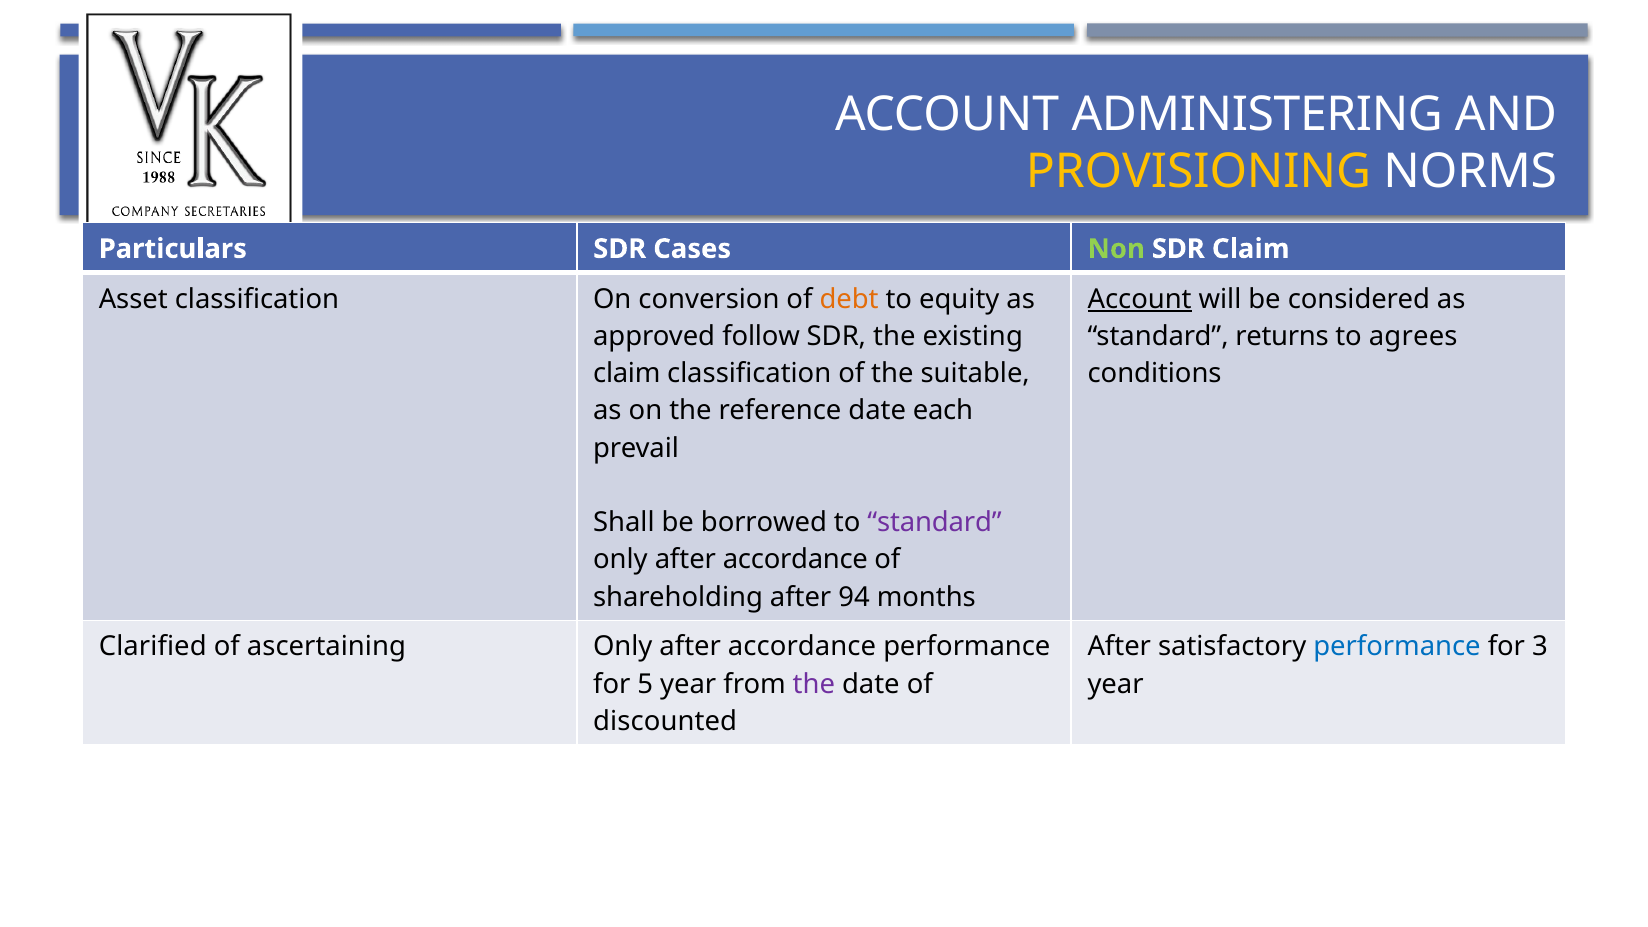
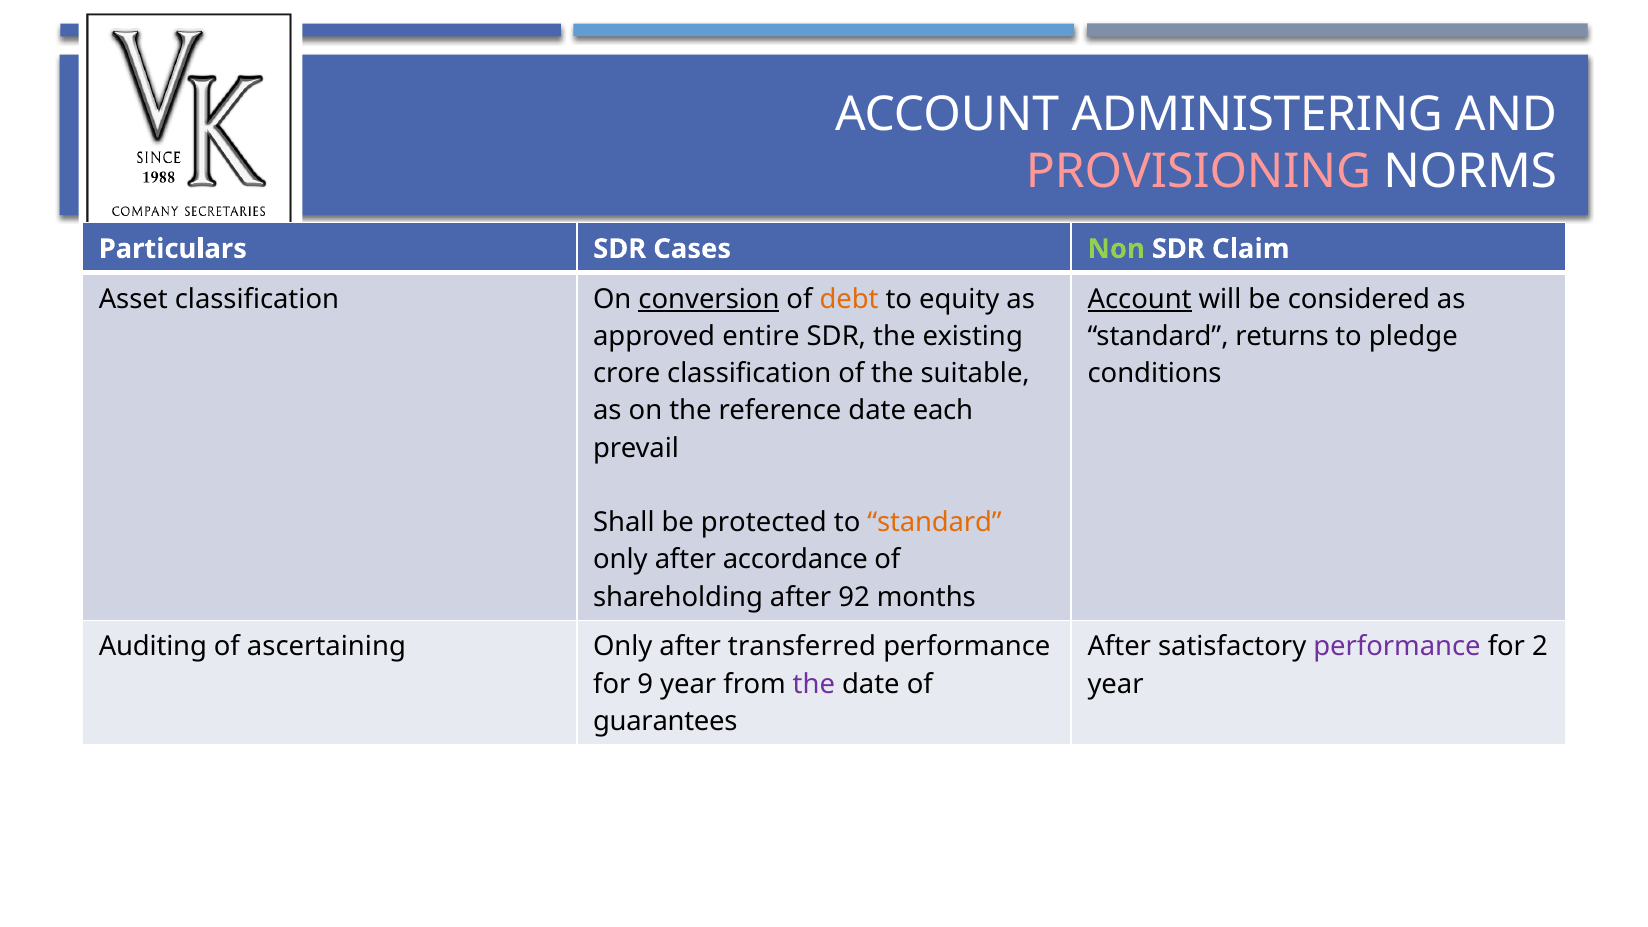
PROVISIONING colour: yellow -> pink (1198, 172)
conversion underline: none -> present (709, 299)
follow: follow -> entire (761, 336)
agrees: agrees -> pledge (1413, 336)
claim: claim -> crore (627, 374)
borrowed: borrowed -> protected (764, 523)
standard colour: purple -> orange (935, 523)
94: 94 -> 92 (854, 597)
Clarified: Clarified -> Auditing (153, 647)
accordance: accordance -> transferred (802, 647)
performance colour: blue -> purple (1397, 647)
3: 3 -> 2 (1540, 647)
5: 5 -> 9 (645, 684)
discounted: discounted -> guarantees (665, 721)
